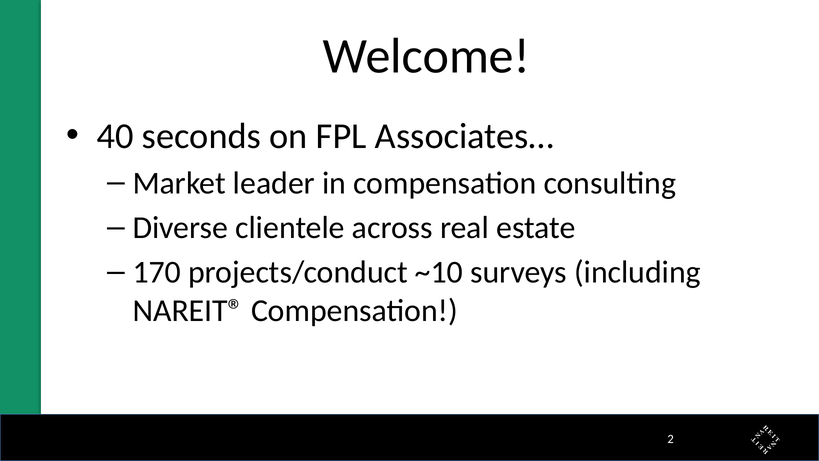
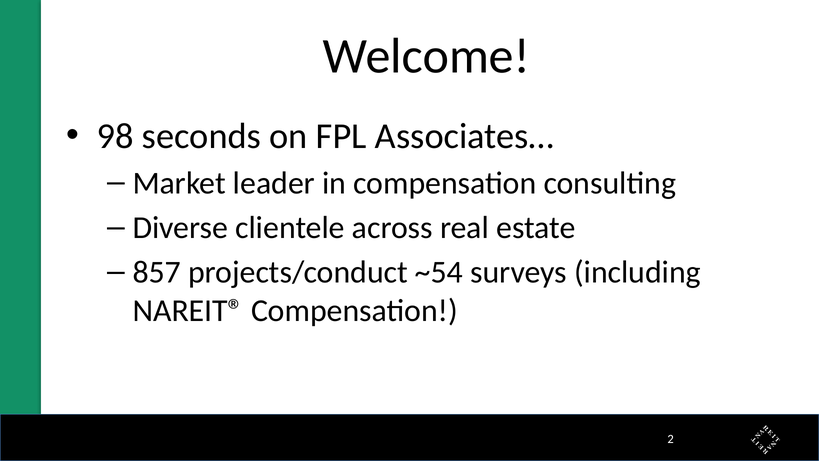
40: 40 -> 98 (115, 136)
170: 170 -> 857 (157, 272)
~10: ~10 -> ~54 (439, 272)
